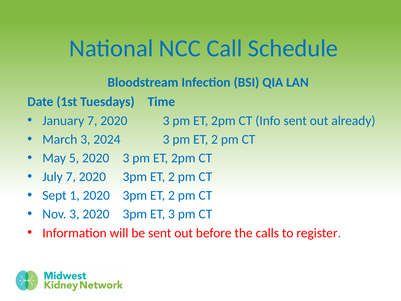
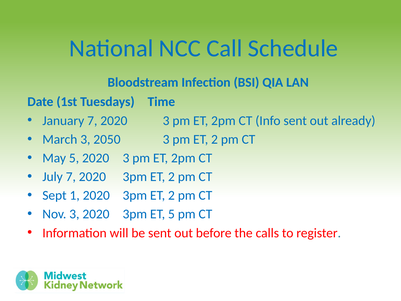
2024: 2024 -> 2050 (107, 139)
ET 3: 3 -> 5 (171, 214)
